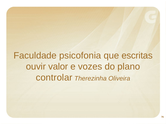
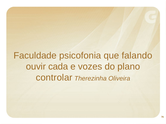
escritas: escritas -> falando (137, 56)
valor: valor -> cada (58, 67)
